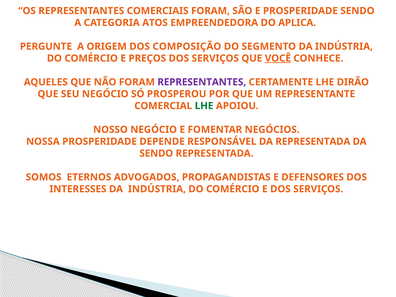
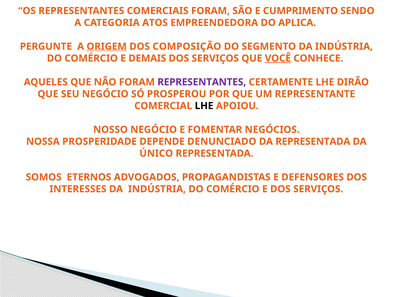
E PROSPERIDADE: PROSPERIDADE -> CUMPRIMENTO (300, 11)
ORIGEM underline: none -> present (107, 46)
PREÇOS: PREÇOS -> DEMAIS (147, 58)
LHE colour: green -> black (204, 106)
RESPONSÁVEL: RESPONSÁVEL -> DENUNCIADO (222, 141)
SENDO: SENDO -> ÚNICO (156, 153)
